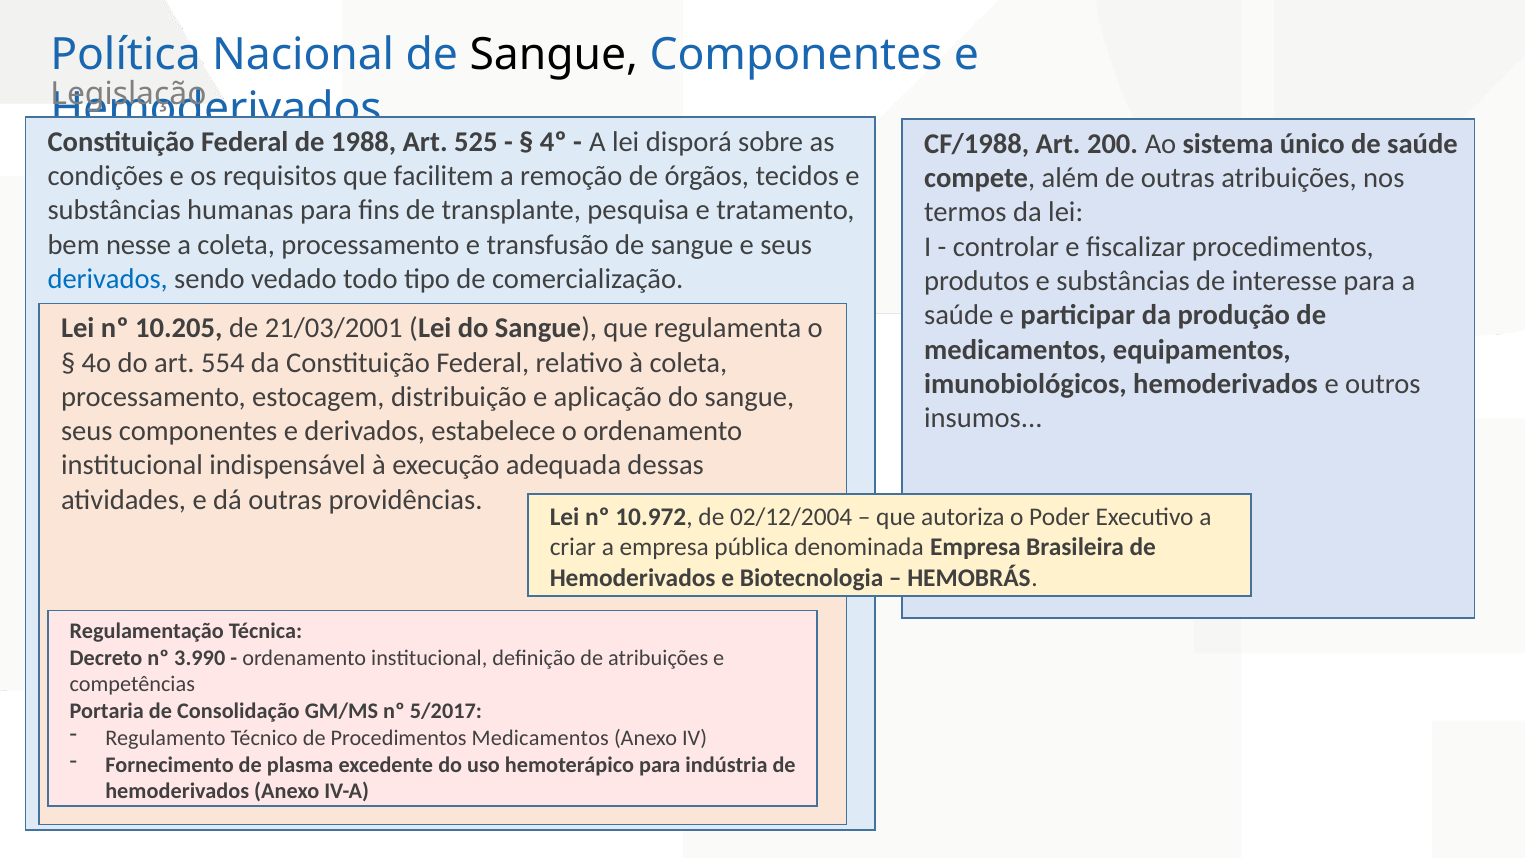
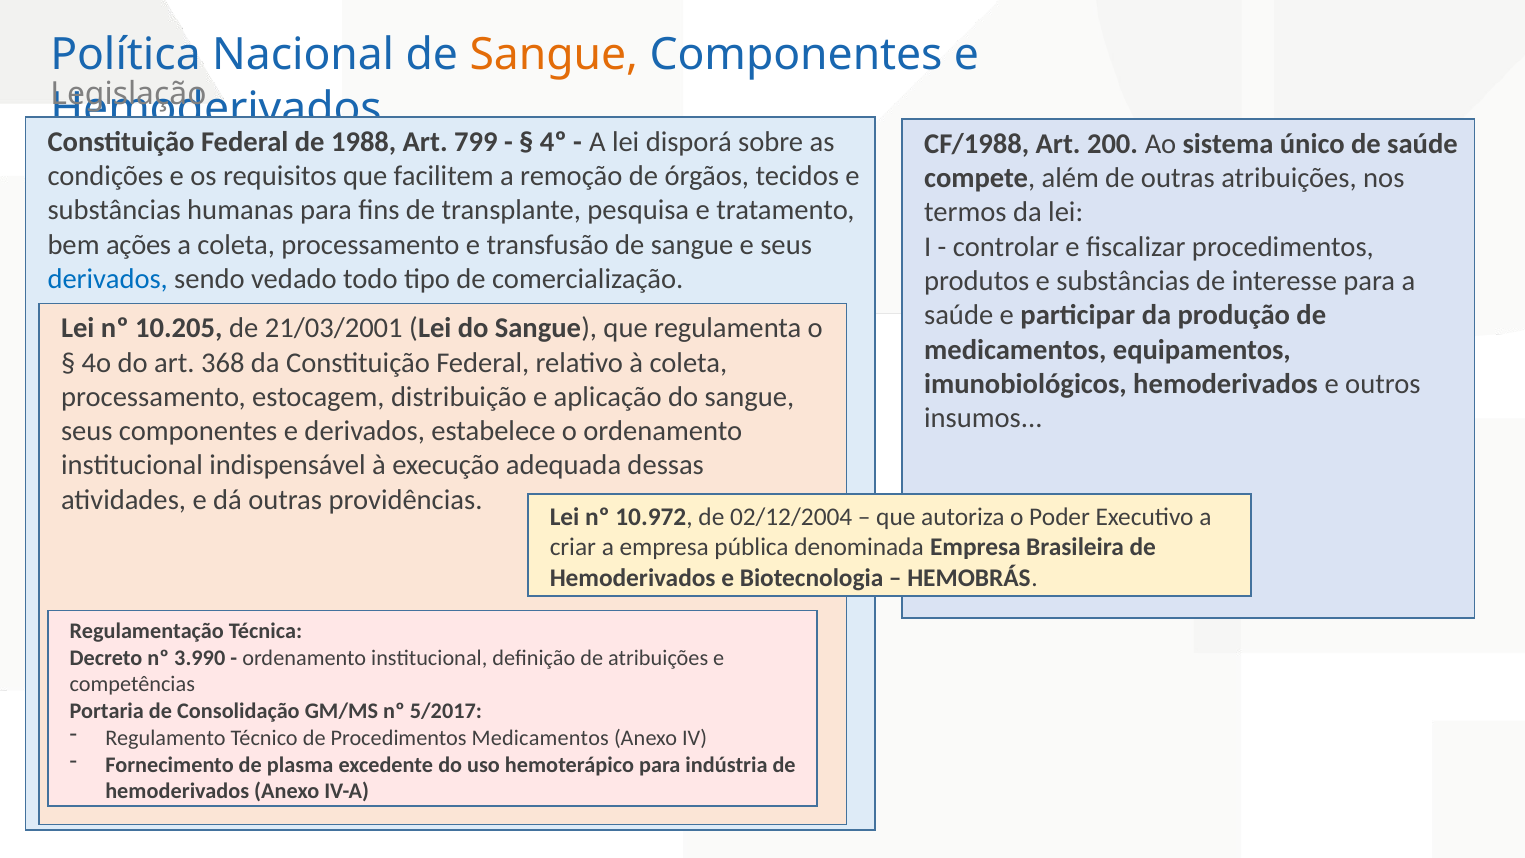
Sangue colour: black -> orange (554, 55)
525: 525 -> 799 (476, 142)
nesse: nesse -> ações (139, 245)
554: 554 -> 368 (223, 363)
